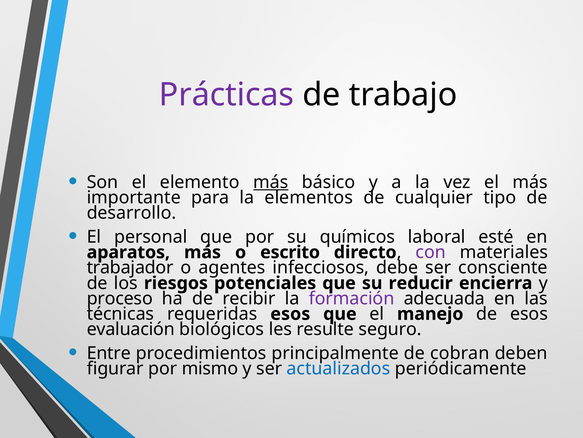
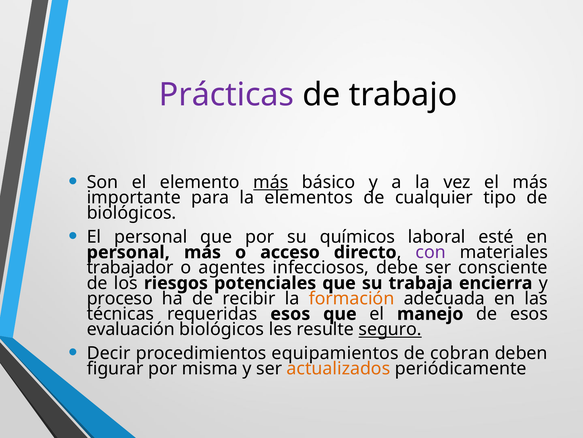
desarrollo: desarrollo -> biológicos (132, 213)
aparatos: aparatos -> personal (128, 252)
escrito: escrito -> acceso (290, 252)
reducir: reducir -> trabaja (421, 283)
formación colour: purple -> orange (352, 298)
seguro underline: none -> present (390, 329)
Entre: Entre -> Decir (109, 353)
principalmente: principalmente -> equipamientos (335, 353)
mismo: mismo -> misma (210, 368)
actualizados colour: blue -> orange (338, 368)
